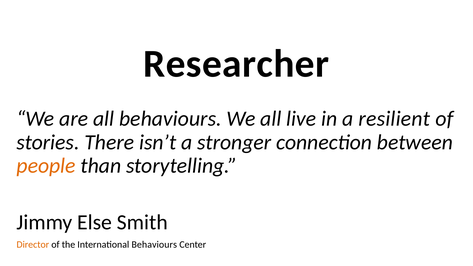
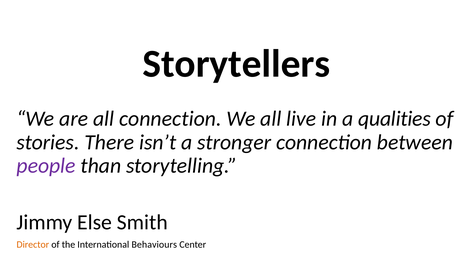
Researcher: Researcher -> Storytellers (236, 64)
all behaviours: behaviours -> connection (170, 119)
resilient: resilient -> qualities (395, 119)
people colour: orange -> purple (46, 166)
